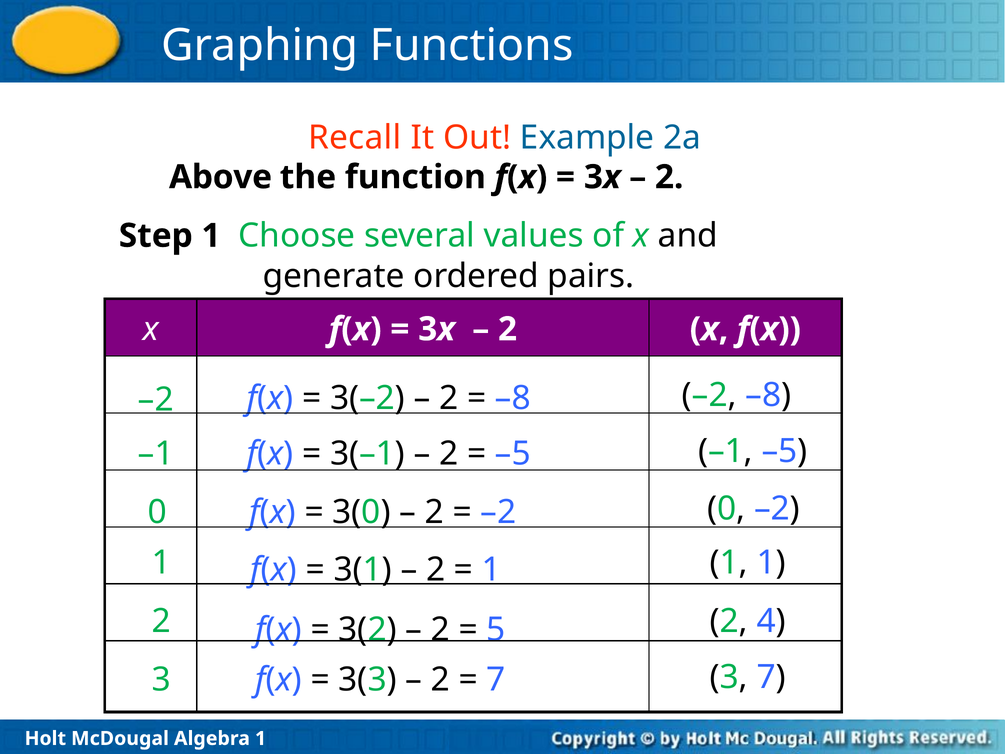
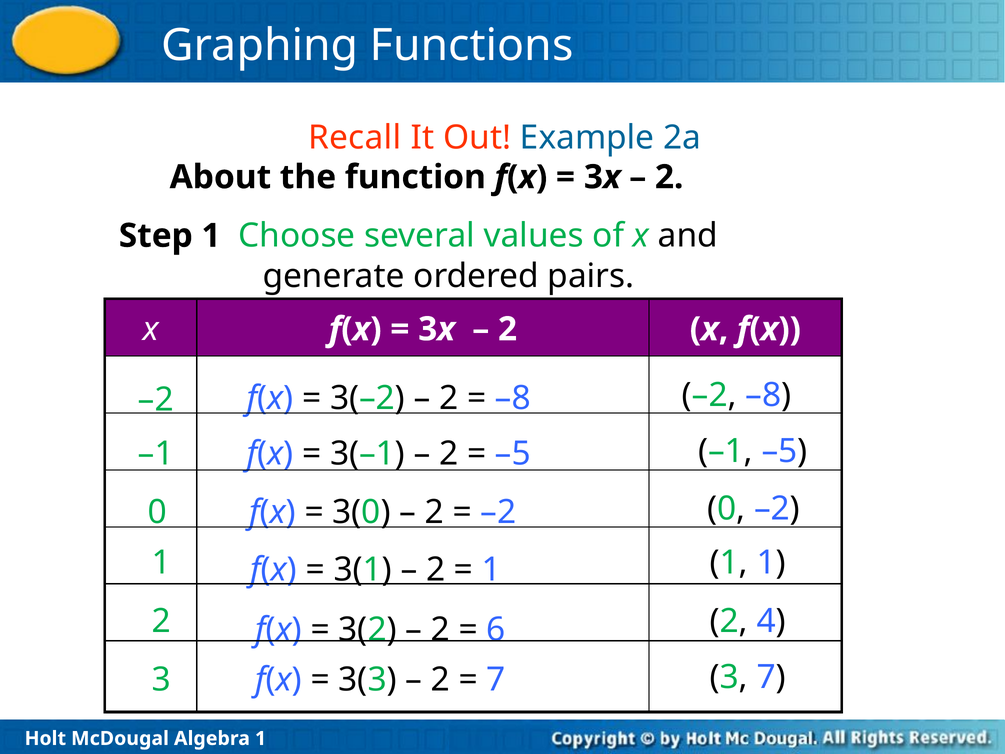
Above: Above -> About (220, 177)
5: 5 -> 6 (496, 629)
